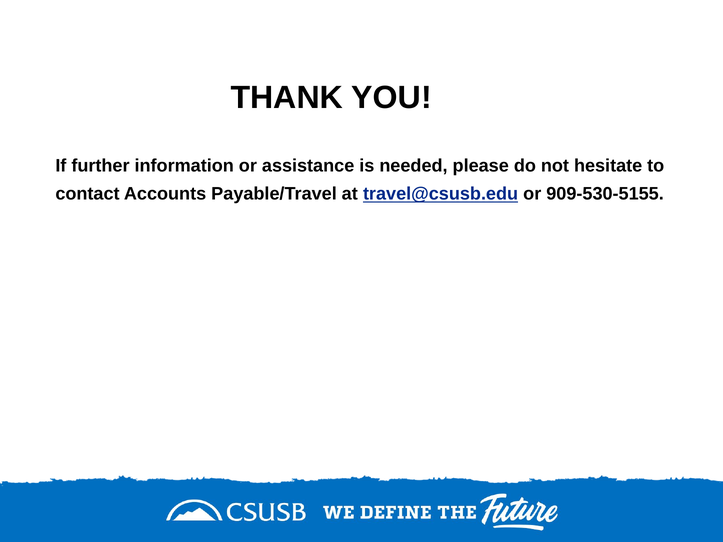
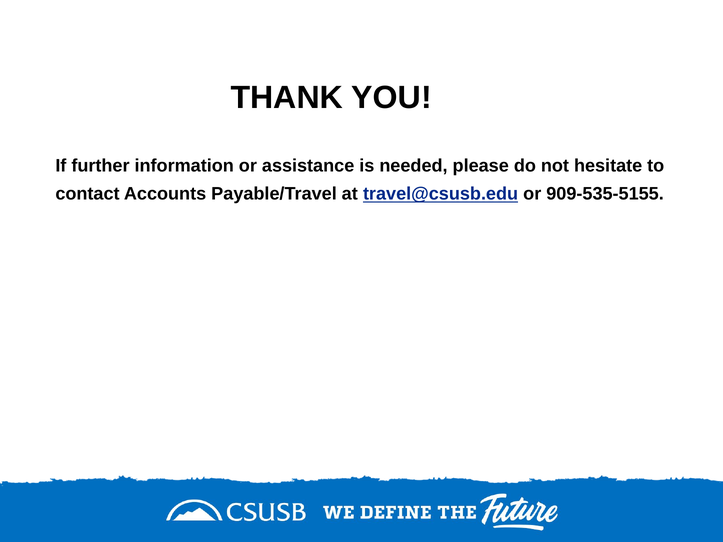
909-530-5155: 909-530-5155 -> 909-535-5155 (605, 194)
